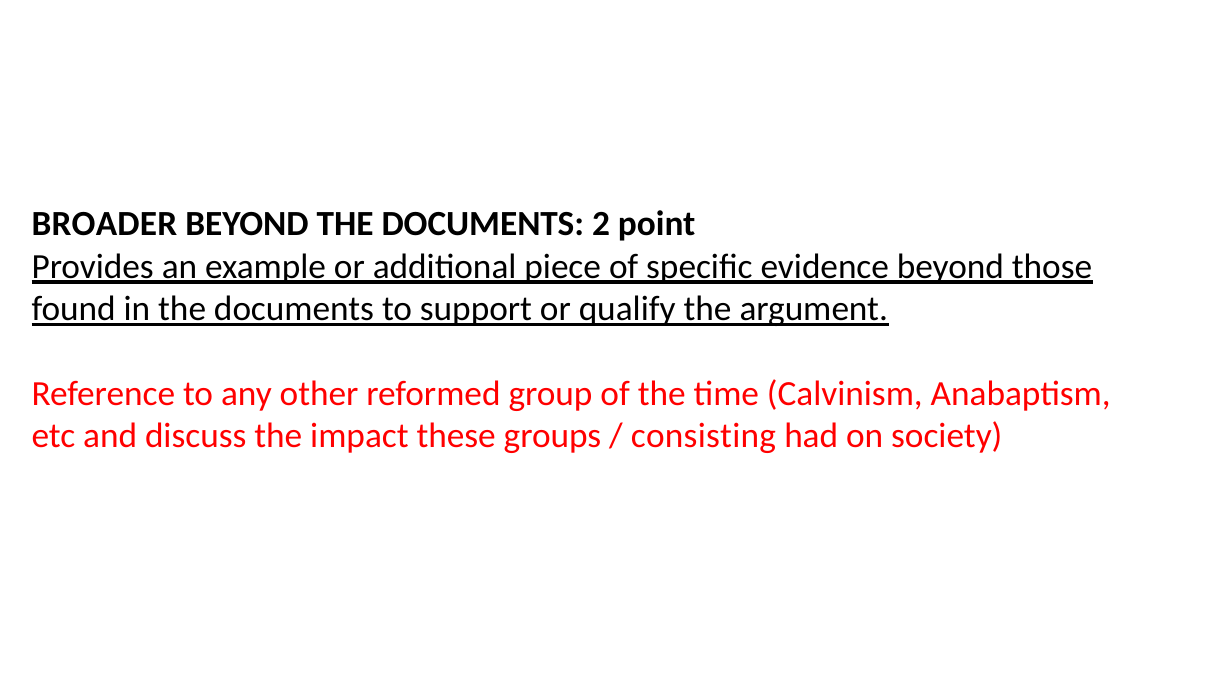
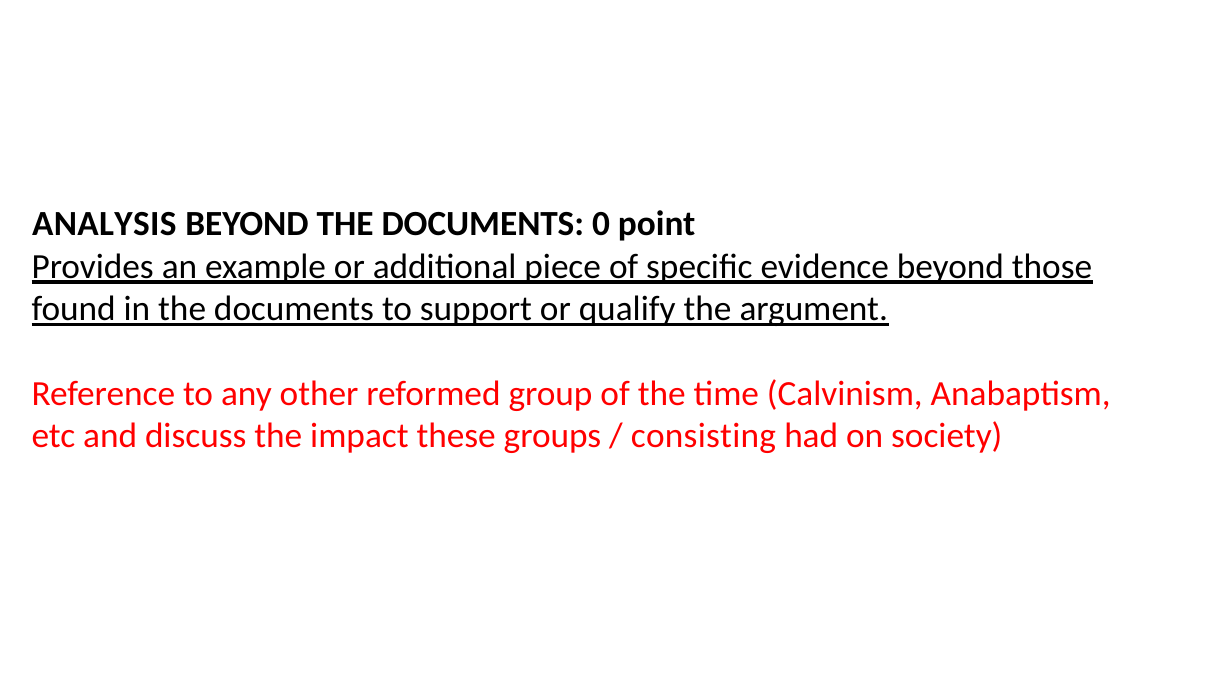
BROADER: BROADER -> ANALYSIS (104, 224)
2: 2 -> 0 (601, 224)
